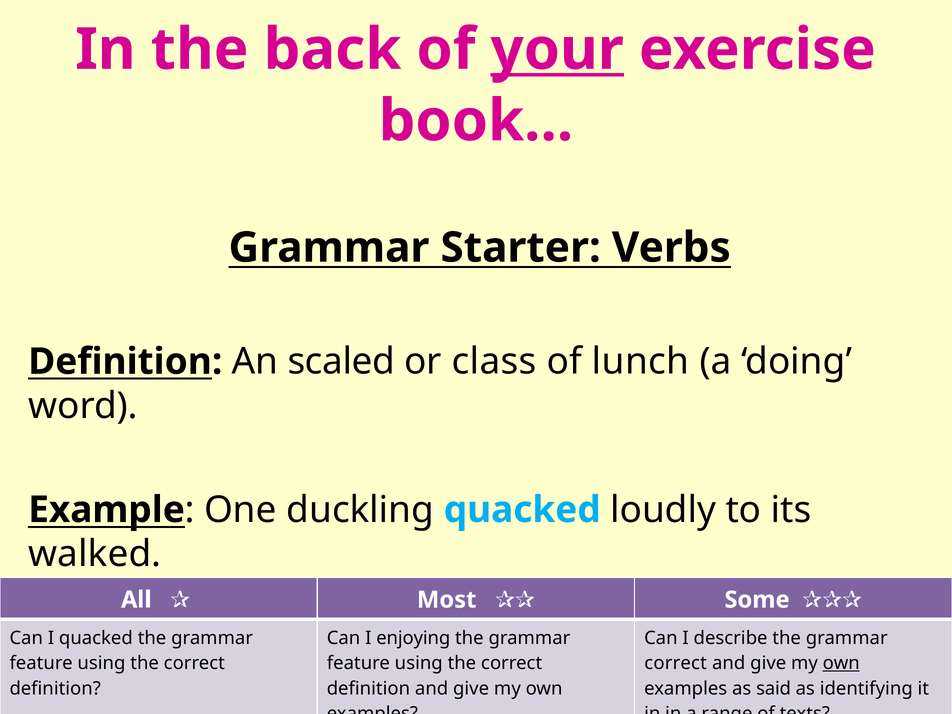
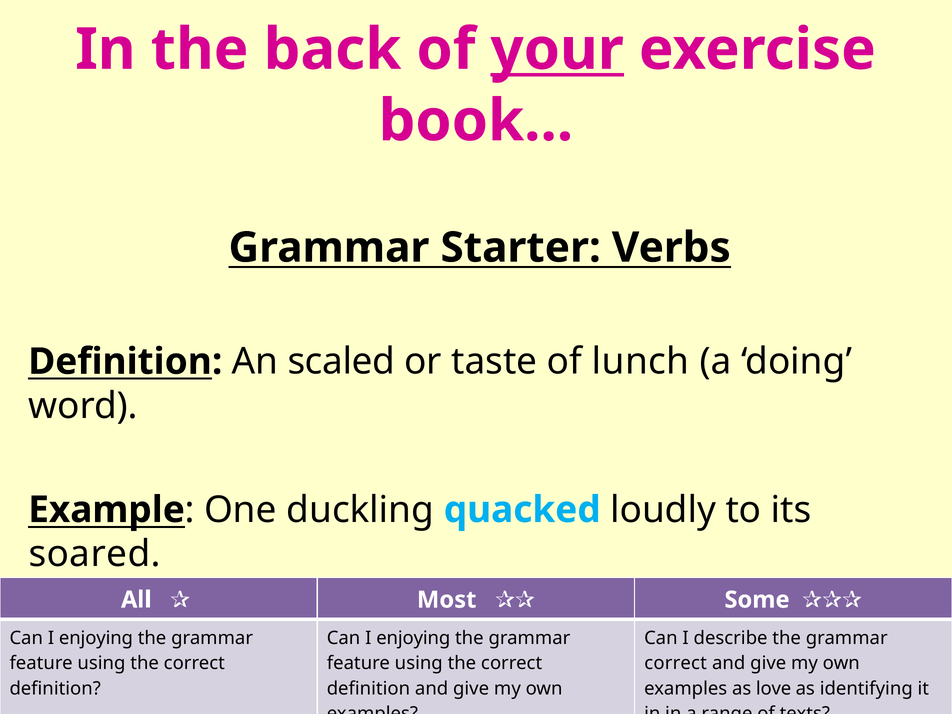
class: class -> taste (494, 362)
walked: walked -> soared (95, 554)
quacked: quacked -> enjoying (96, 638)
own underline: present -> none (841, 663)
said: said -> love (774, 688)
